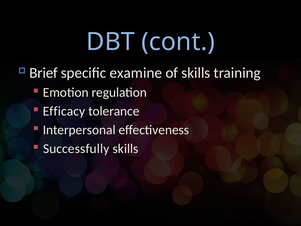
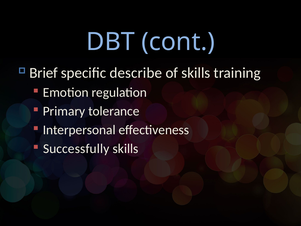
examine: examine -> describe (136, 73)
Efficacy: Efficacy -> Primary (64, 111)
